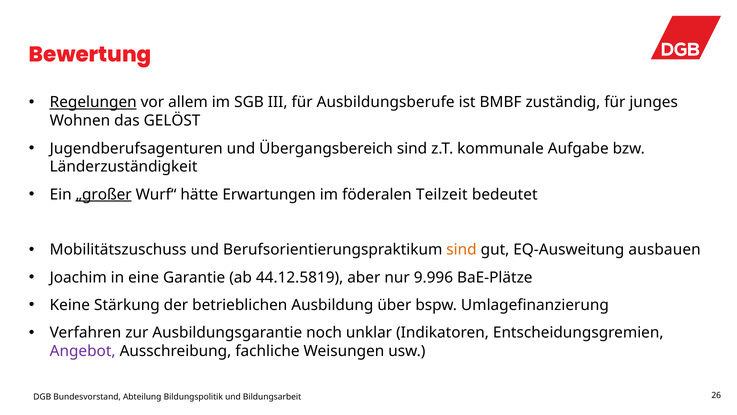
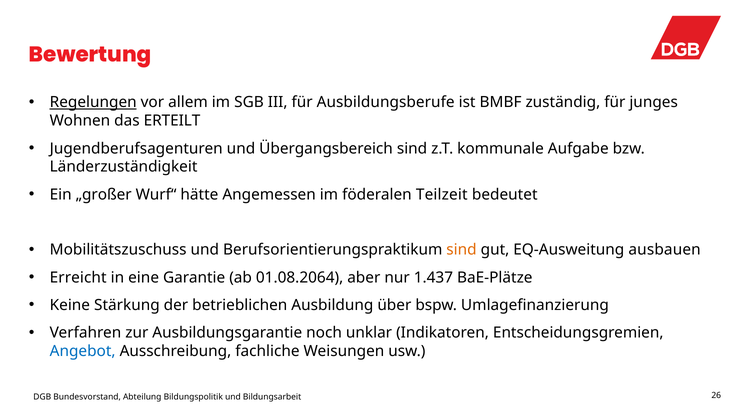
GELÖST: GELÖST -> ERTEILT (172, 121)
„großer underline: present -> none (104, 194)
Erwartungen: Erwartungen -> Angemessen (269, 194)
Joachim: Joachim -> Erreicht (78, 277)
44.12.5819: 44.12.5819 -> 01.08.2064 (300, 277)
9.996: 9.996 -> 1.437 (433, 277)
Angebot colour: purple -> blue (83, 351)
